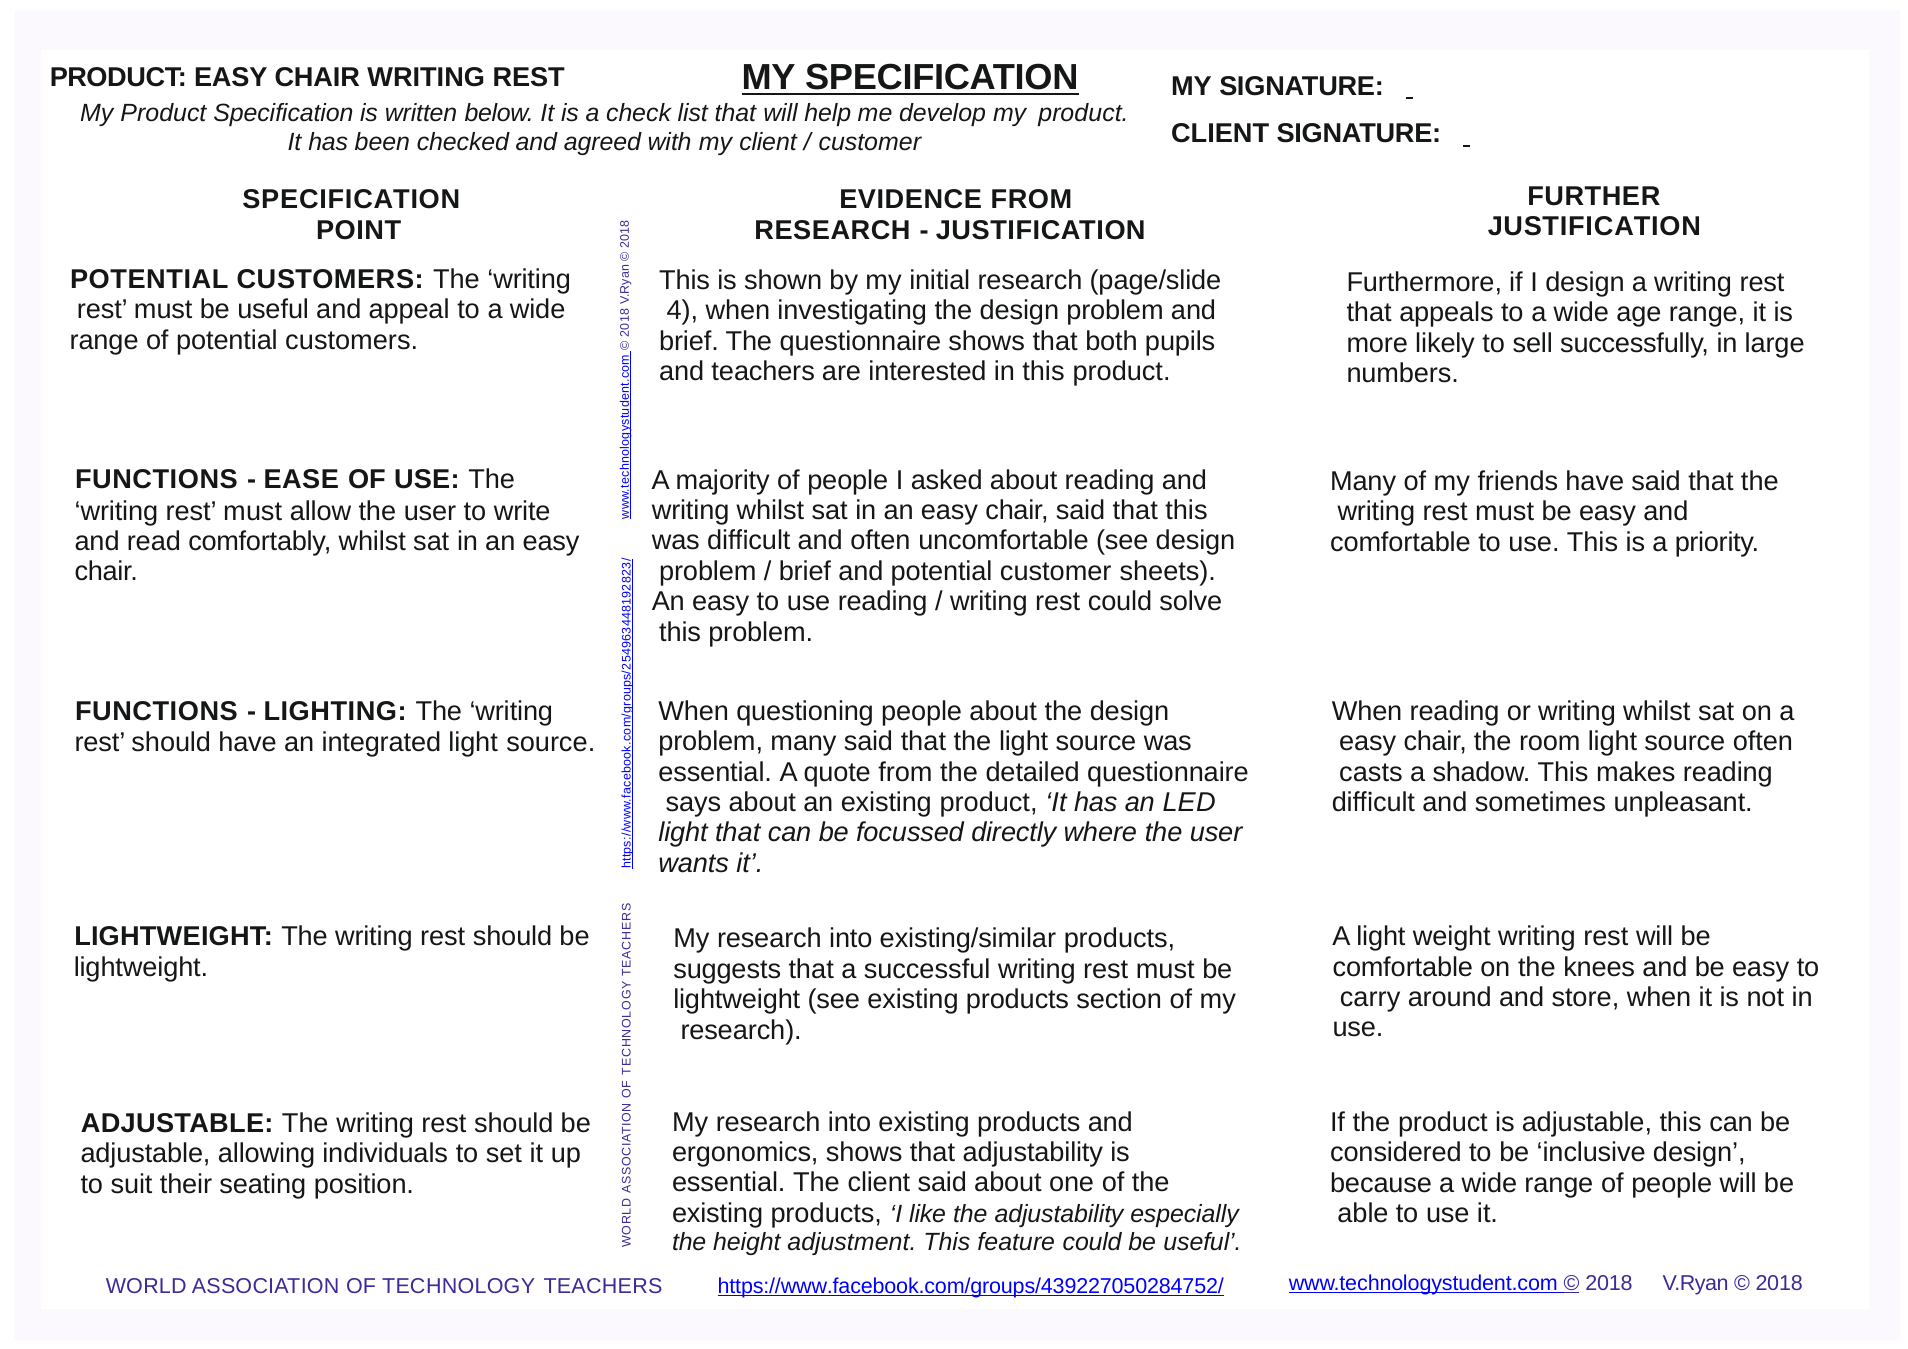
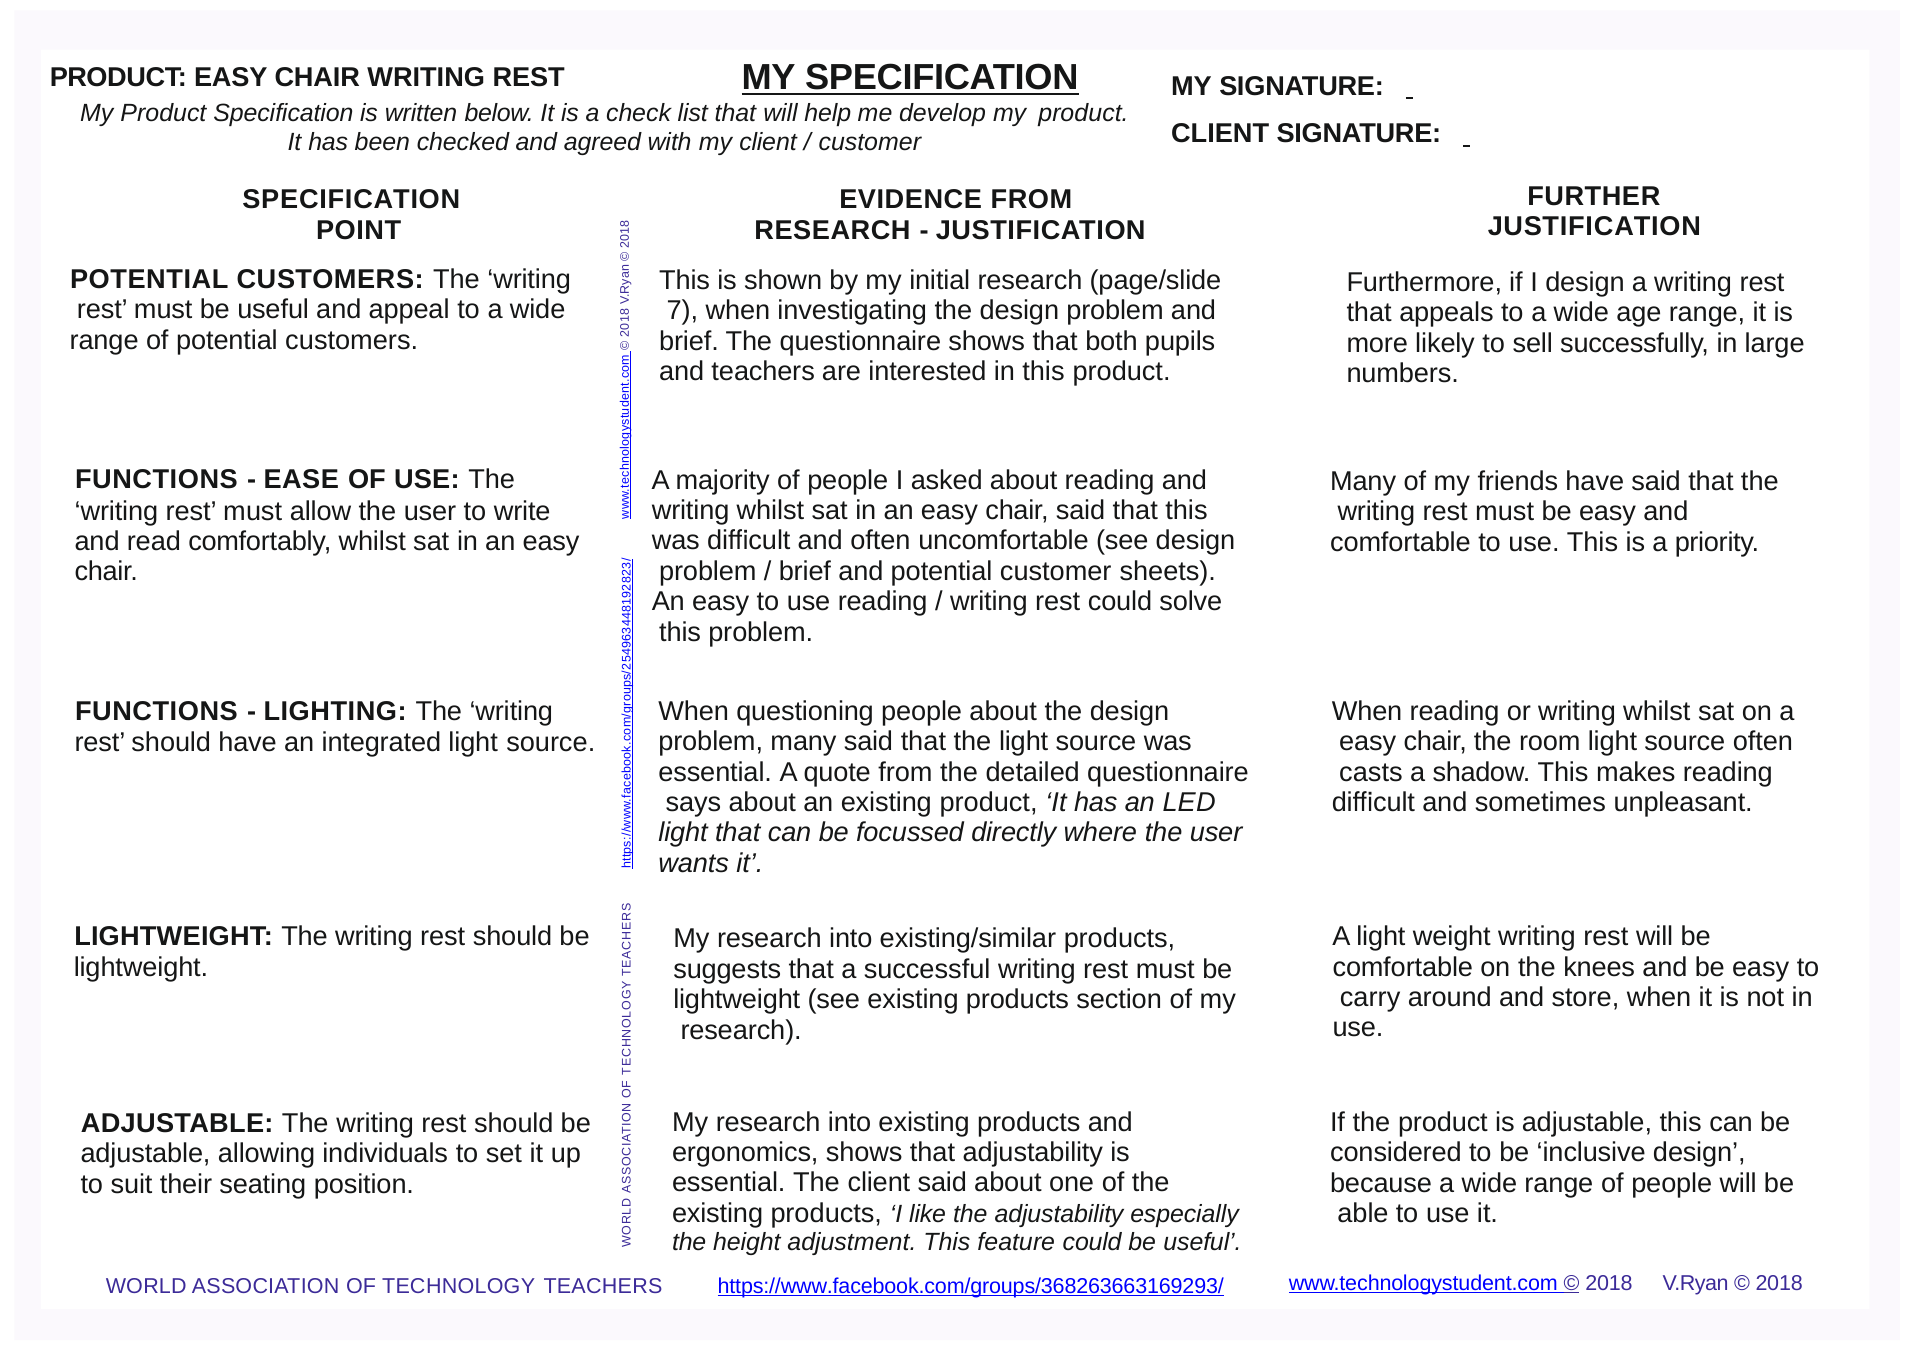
4: 4 -> 7 (682, 311)
https://www.facebook.com/groups/439227050284752/: https://www.facebook.com/groups/439227050284752/ -> https://www.facebook.com/groups/368263663169293/ (971, 1287)
